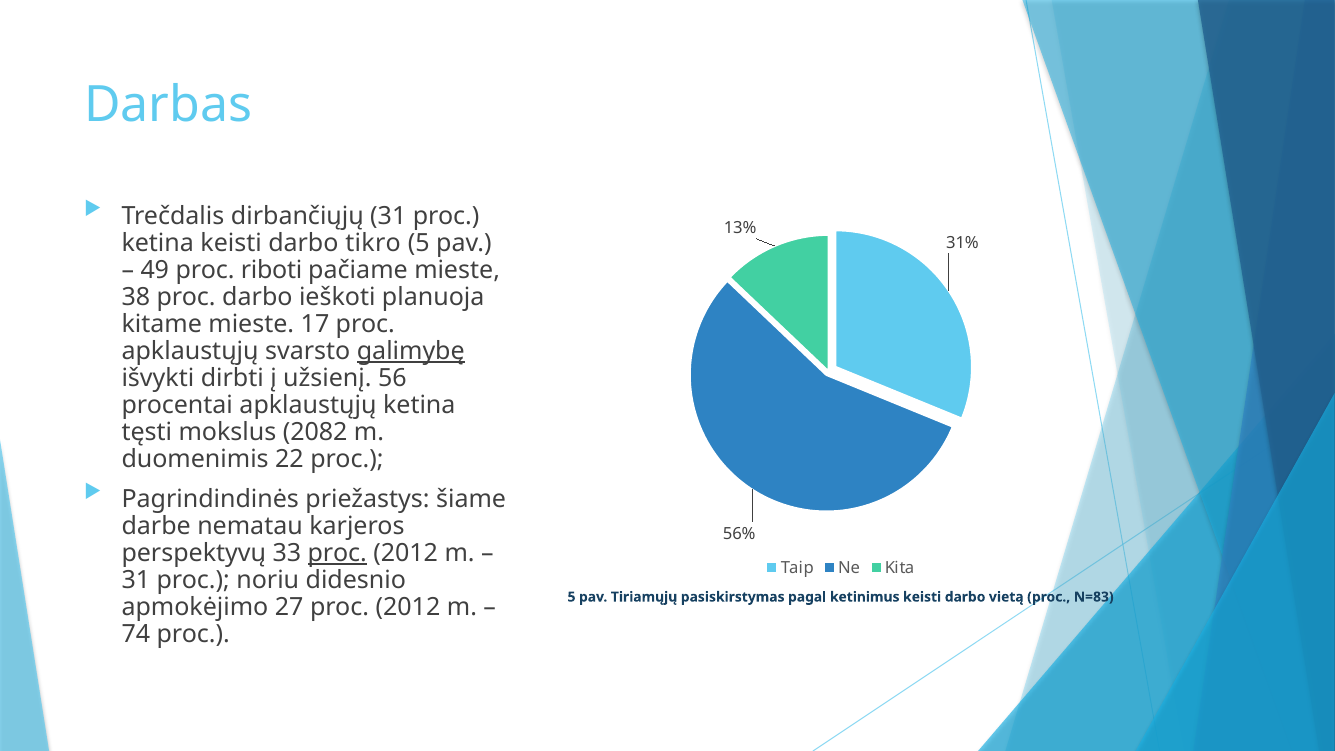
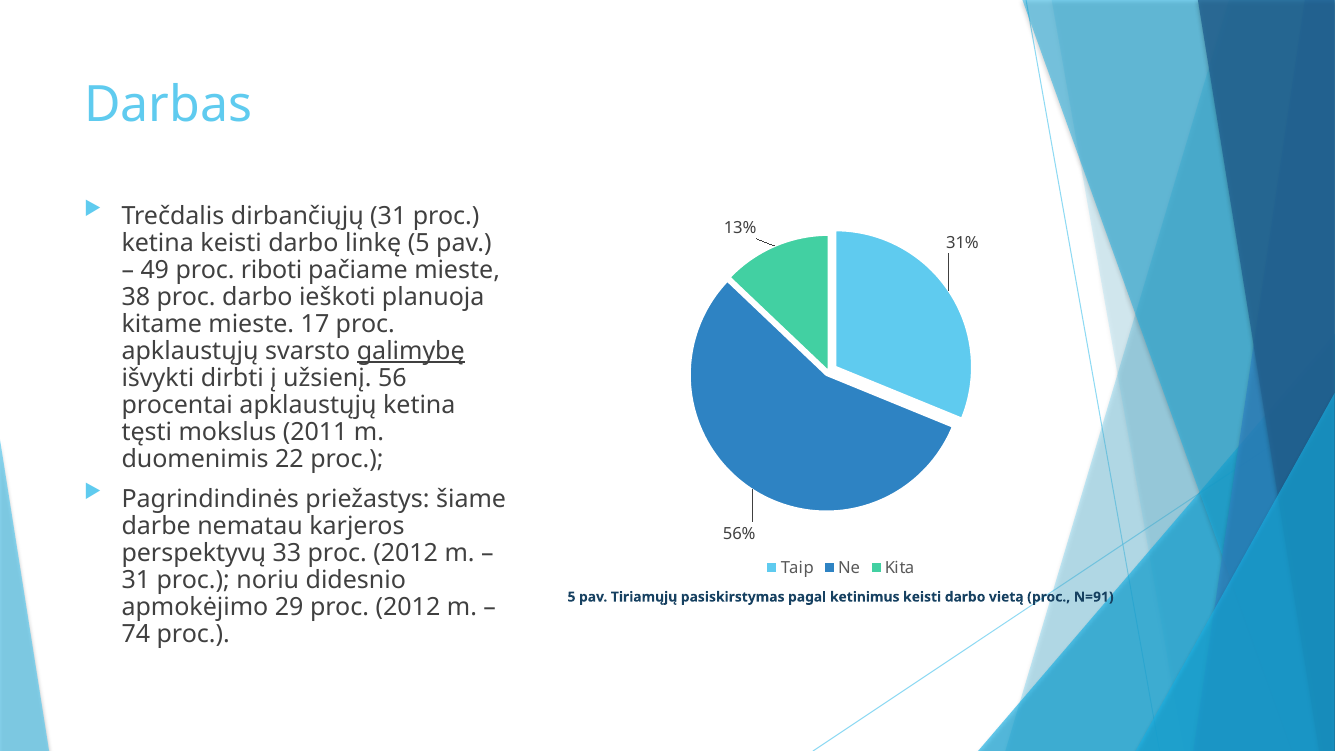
tikro: tikro -> linkę (373, 243)
2082: 2082 -> 2011 (315, 432)
proc underline: present -> none (337, 553)
N=83: N=83 -> N=91 (1094, 597)
27: 27 -> 29 (289, 607)
